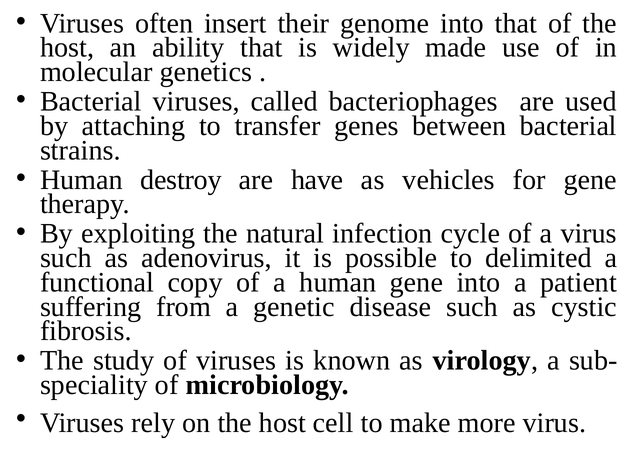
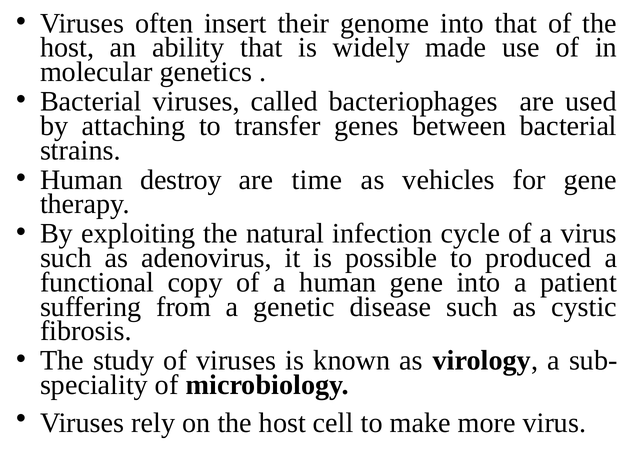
have: have -> time (317, 180)
delimited: delimited -> produced (538, 258)
